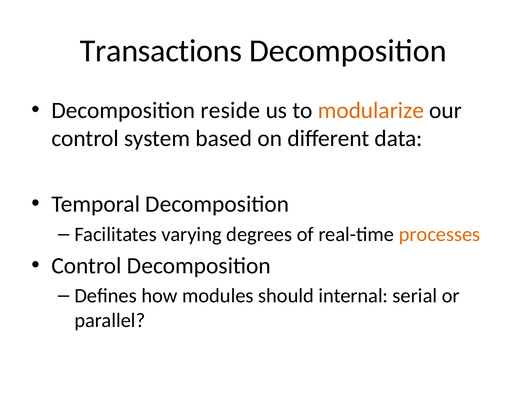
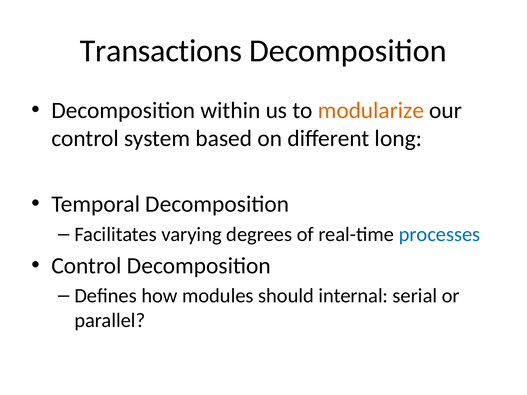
reside: reside -> within (230, 111)
data: data -> long (398, 139)
processes colour: orange -> blue (439, 235)
